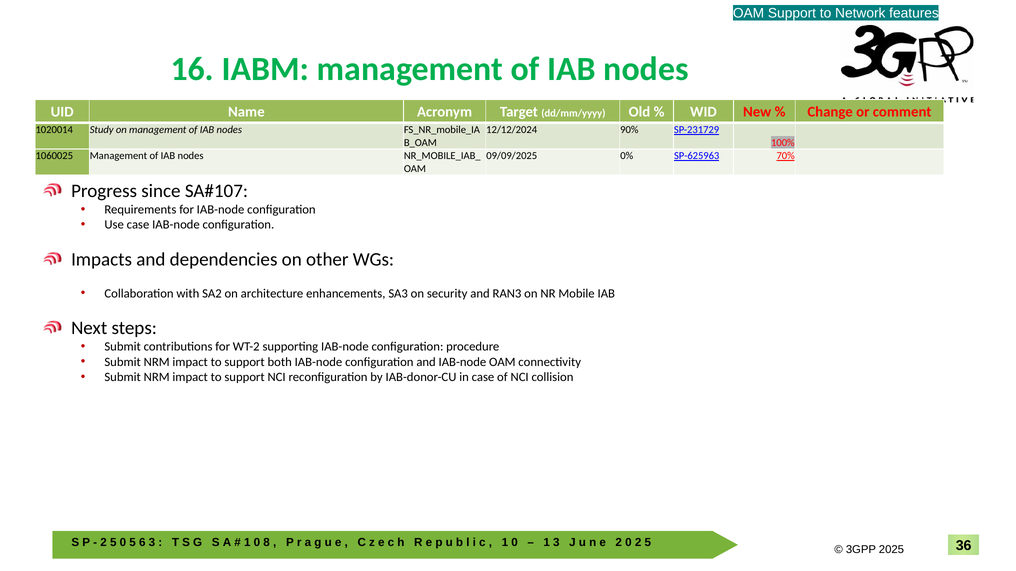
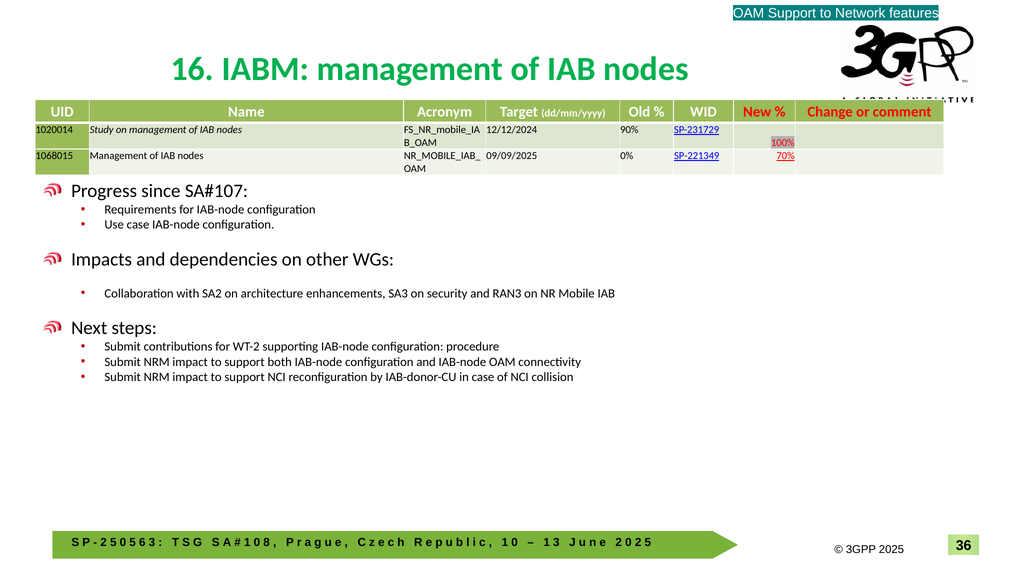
1060025: 1060025 -> 1068015 (54, 156)
SP-625963: SP-625963 -> SP-221349 (697, 156)
